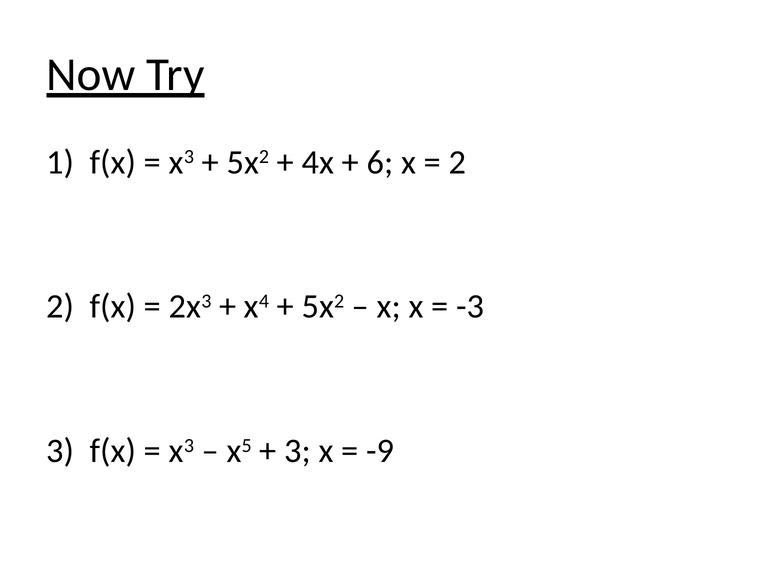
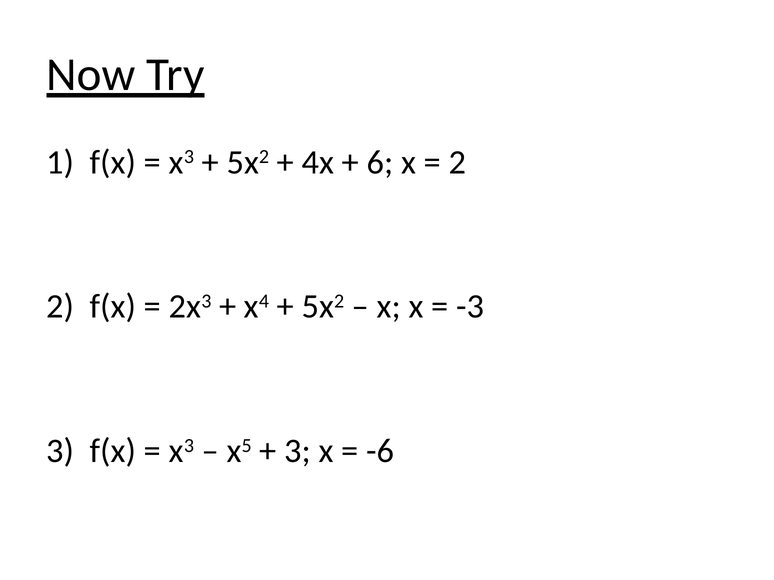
-9: -9 -> -6 (380, 451)
